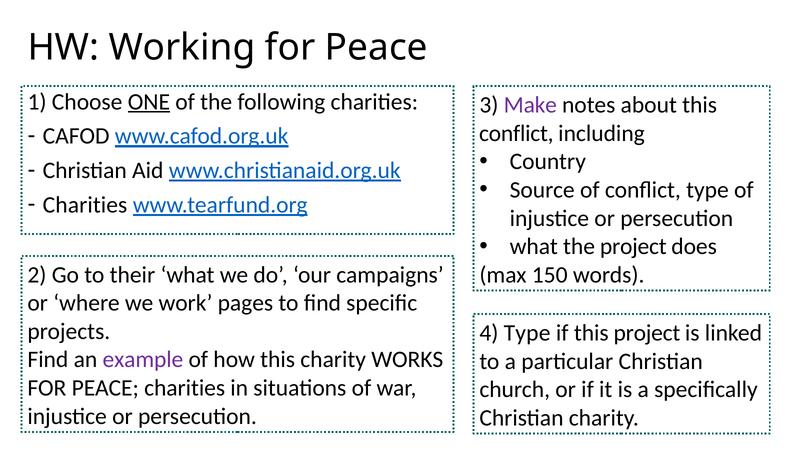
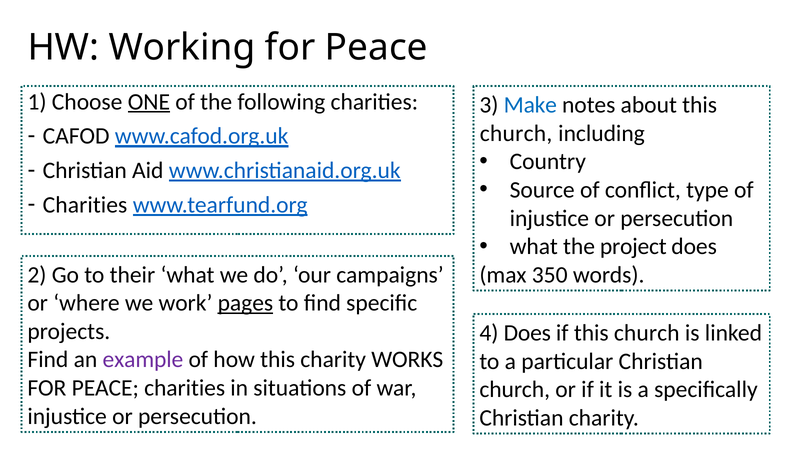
Make colour: purple -> blue (530, 105)
conflict: conflict -> church (516, 133)
150: 150 -> 350 (550, 275)
pages underline: none -> present (245, 303)
4 Type: Type -> Does (527, 333)
if this project: project -> church (647, 333)
